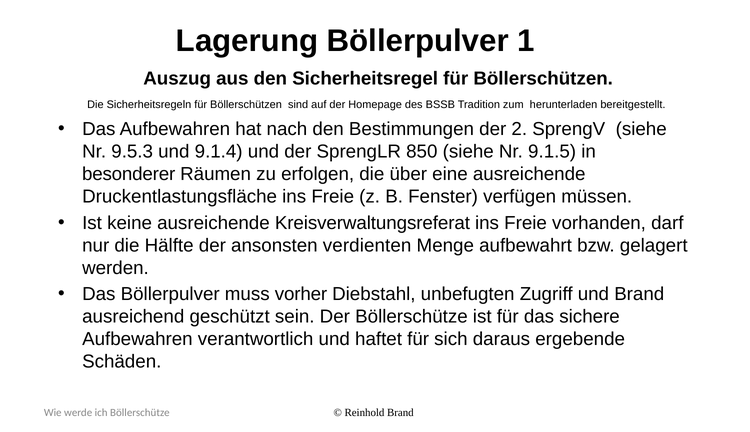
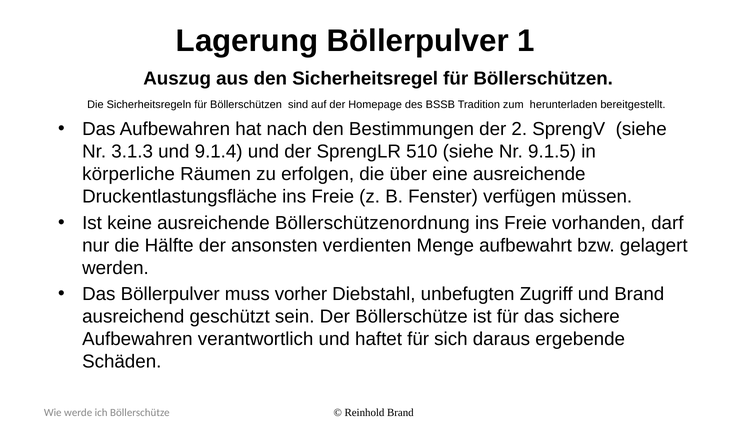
9.5.3: 9.5.3 -> 3.1.3 (132, 152)
850: 850 -> 510 (422, 152)
besonderer: besonderer -> körperliche (129, 174)
Kreisverwaltungsreferat: Kreisverwaltungsreferat -> Böllerschützenordnung (372, 223)
